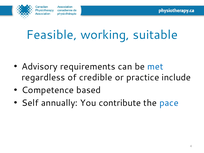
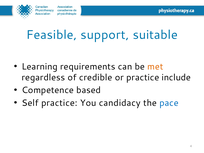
working: working -> support (105, 35)
Advisory: Advisory -> Learning (40, 67)
met colour: blue -> orange (155, 67)
Self annually: annually -> practice (59, 103)
contribute: contribute -> candidacy (120, 103)
